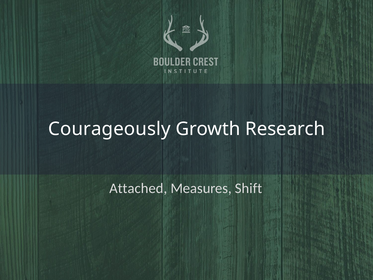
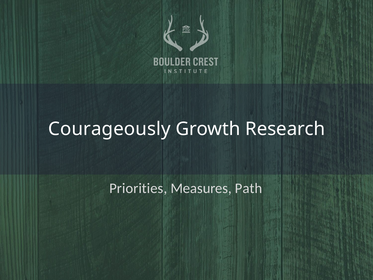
Attached: Attached -> Priorities (138, 188)
Shift: Shift -> Path (249, 188)
